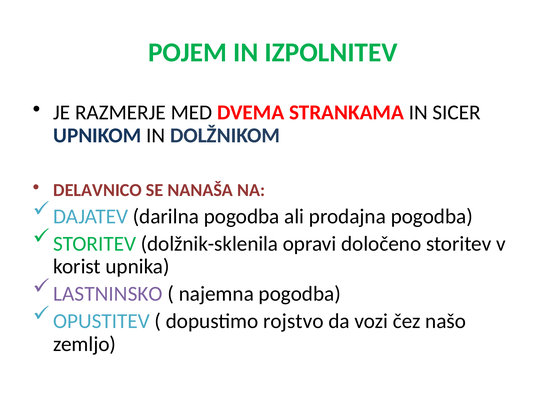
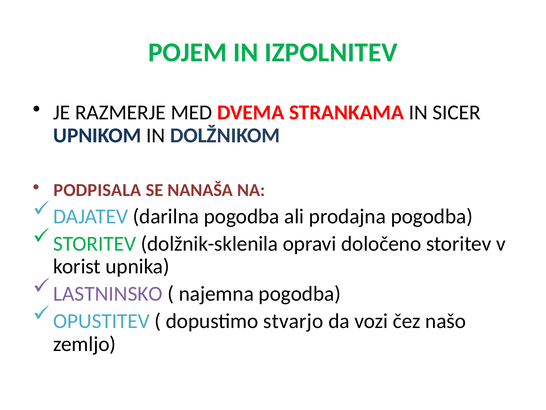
DELAVNICO: DELAVNICO -> PODPISALA (97, 190)
rojstvo: rojstvo -> stvarjo (293, 321)
